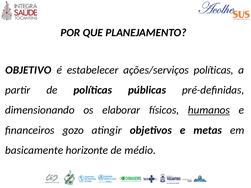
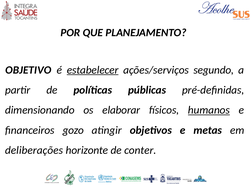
estabelecer underline: none -> present (93, 70)
ações/serviços políticas: políticas -> segundo (214, 70)
basicamente: basicamente -> deliberações (34, 150)
médio: médio -> conter (140, 150)
